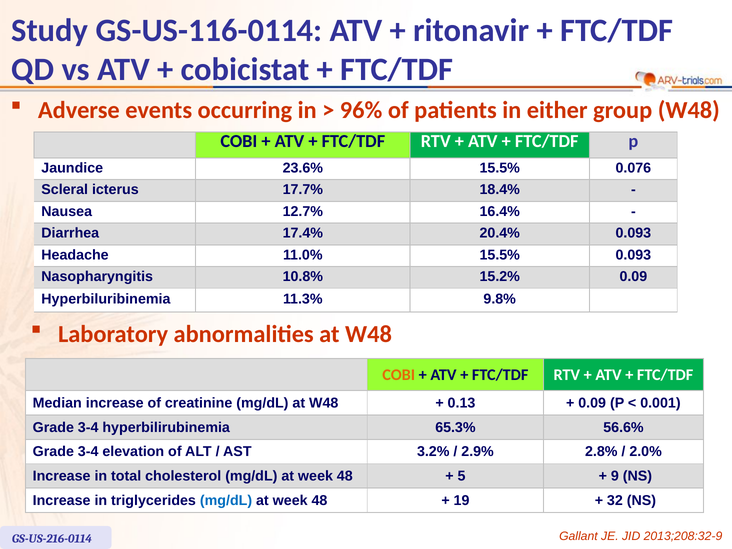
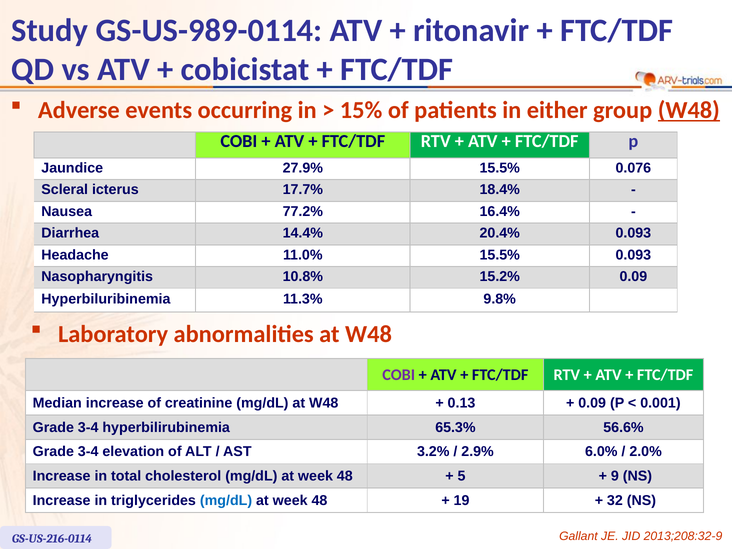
GS-US-116-0114: GS-US-116-0114 -> GS-US-989-0114 (209, 31)
96%: 96% -> 15% (361, 110)
W48 underline: none -> present (689, 110)
23.6%: 23.6% -> 27.9% (303, 168)
12.7%: 12.7% -> 77.2% (303, 211)
17.4%: 17.4% -> 14.4% (303, 233)
COBI colour: orange -> purple (399, 375)
2.8%: 2.8% -> 6.0% (601, 452)
